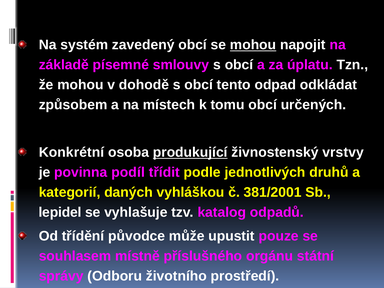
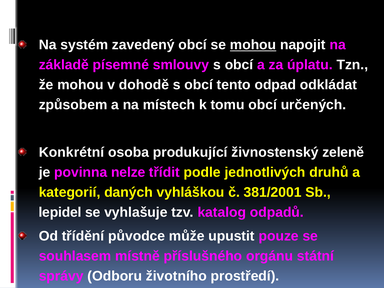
produkující underline: present -> none (190, 152)
vrstvy: vrstvy -> zeleně (343, 152)
podíl: podíl -> nelze (128, 172)
